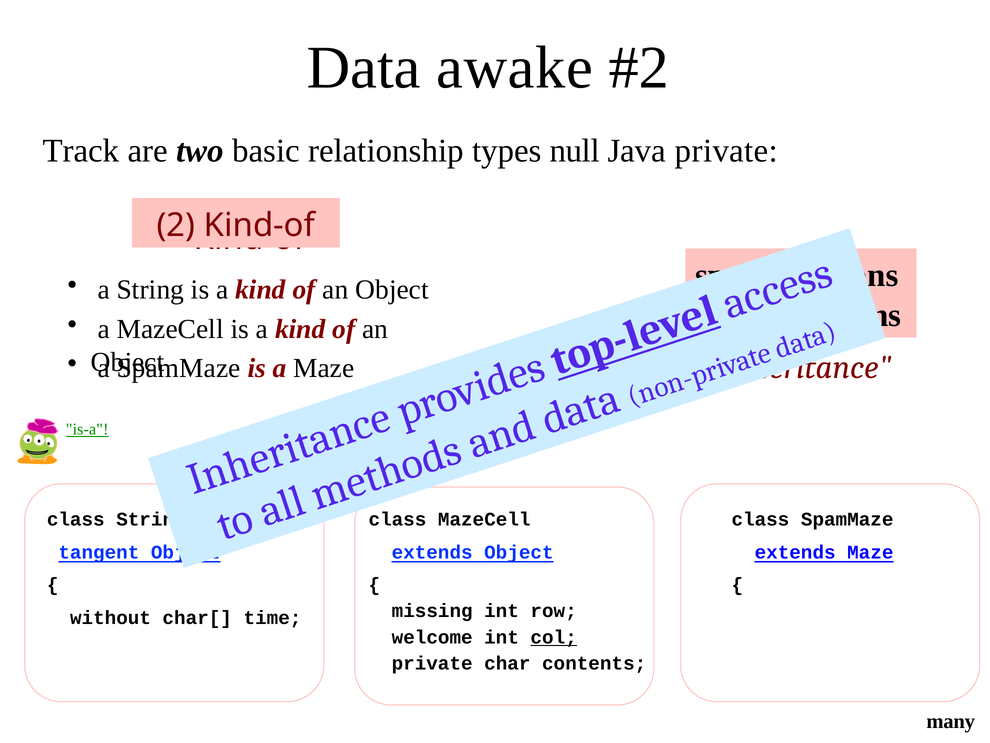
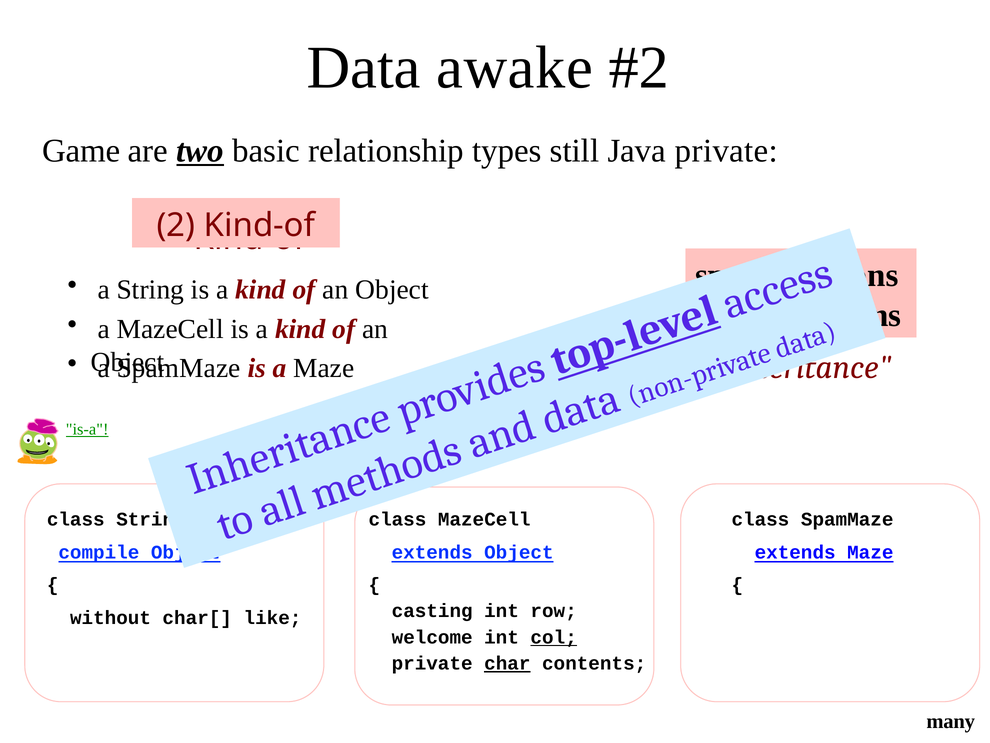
Track: Track -> Game (81, 151)
two underline: none -> present (200, 151)
null: null -> still (575, 151)
tangent: tangent -> compile (99, 552)
missing: missing -> casting (432, 611)
time: time -> like (272, 617)
char underline: none -> present (507, 663)
